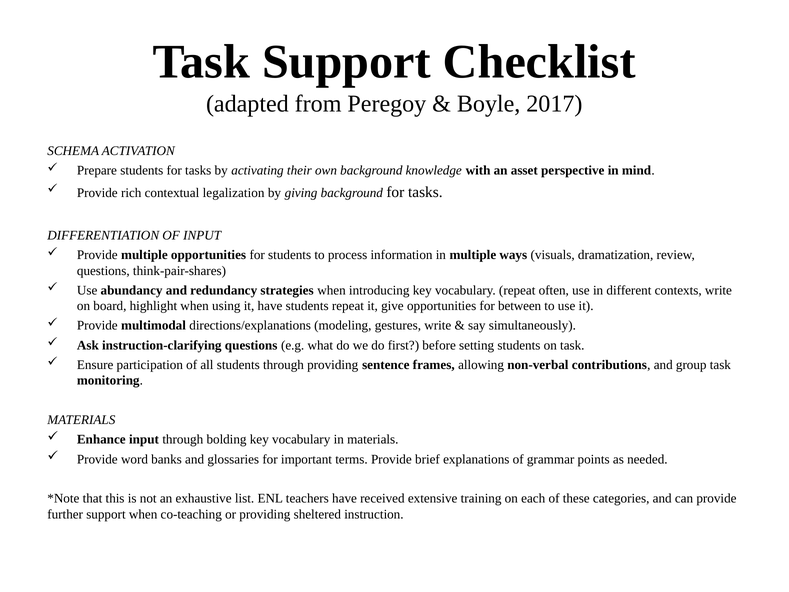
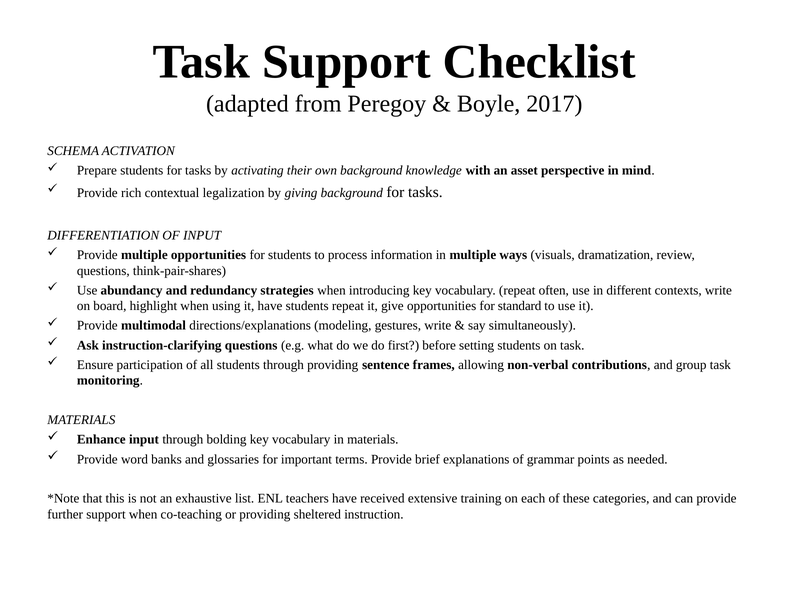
between: between -> standard (520, 306)
